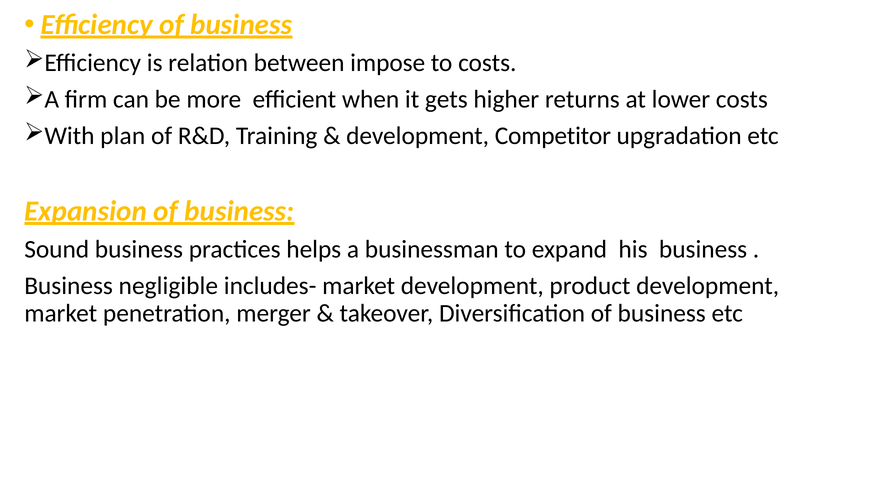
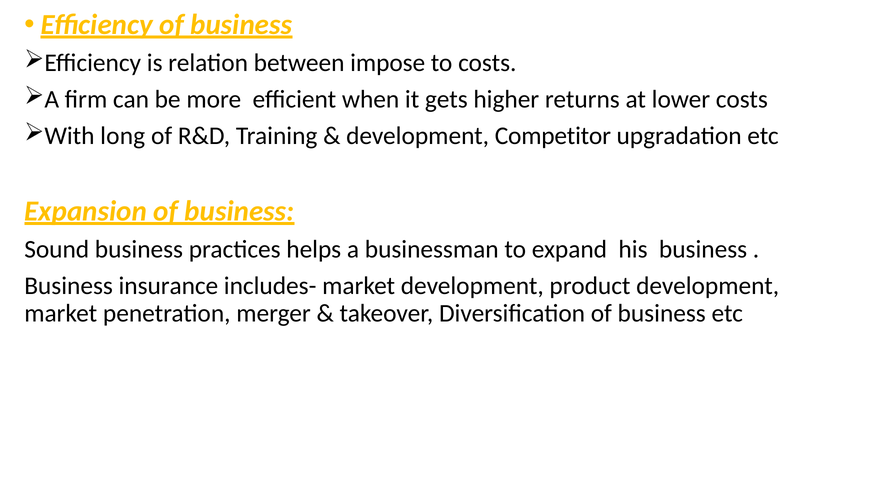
plan: plan -> long (123, 136)
negligible: negligible -> insurance (168, 286)
